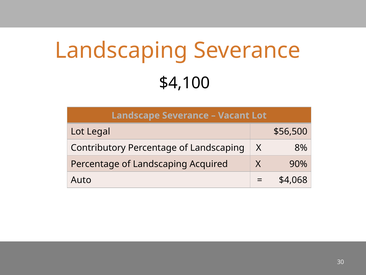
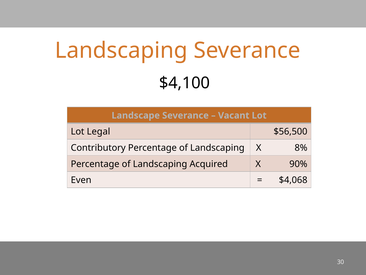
Auto: Auto -> Even (81, 180)
